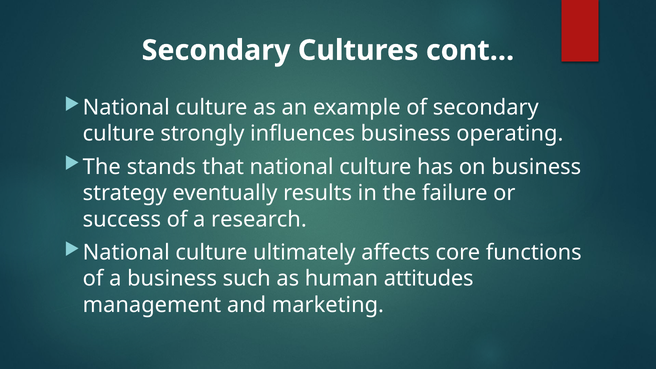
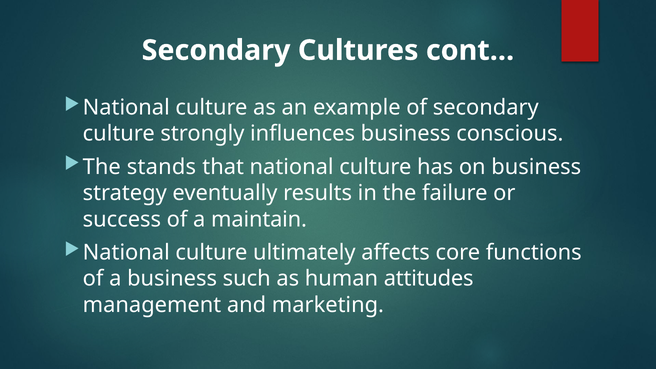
operating: operating -> conscious (510, 134)
research: research -> maintain (259, 219)
